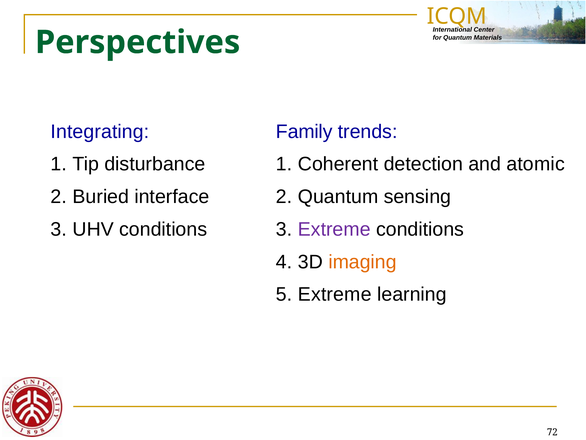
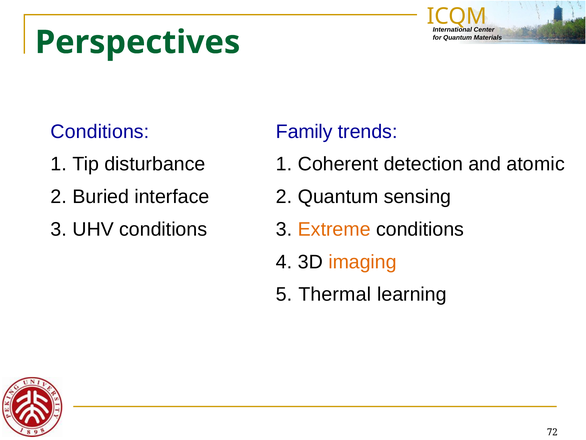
Integrating: Integrating -> Conditions (100, 131)
Extreme colour: purple -> orange (334, 229)
Extreme: Extreme -> Thermal (335, 294)
